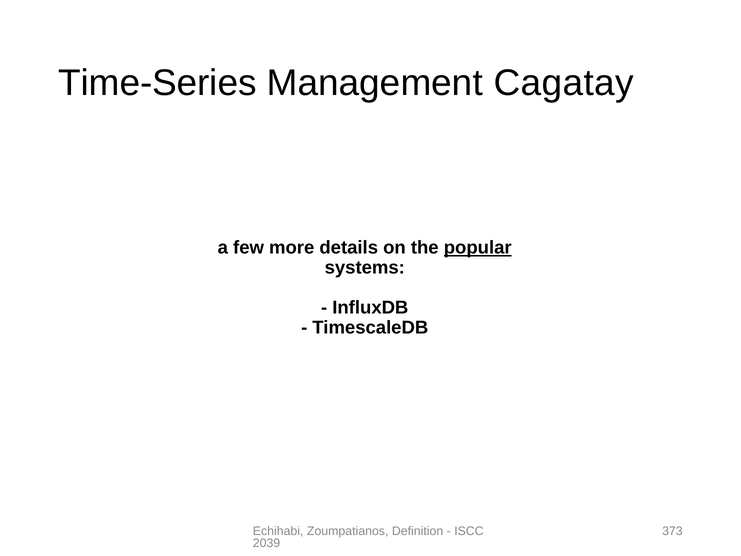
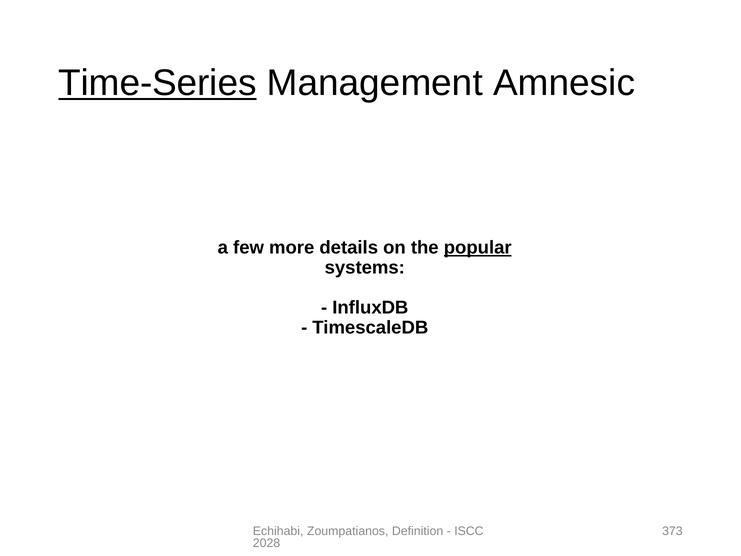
Time-Series underline: none -> present (157, 83)
Cagatay: Cagatay -> Amnesic (564, 83)
2039: 2039 -> 2028 (267, 543)
